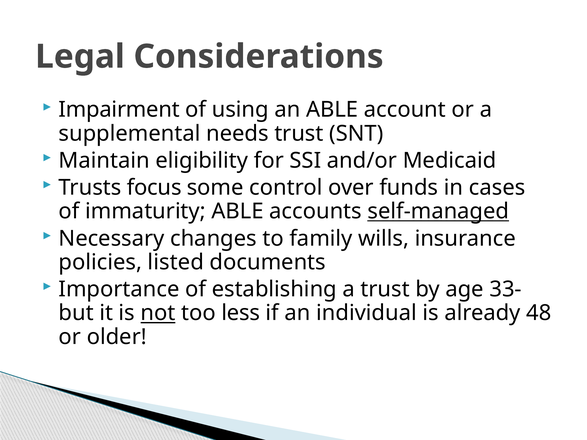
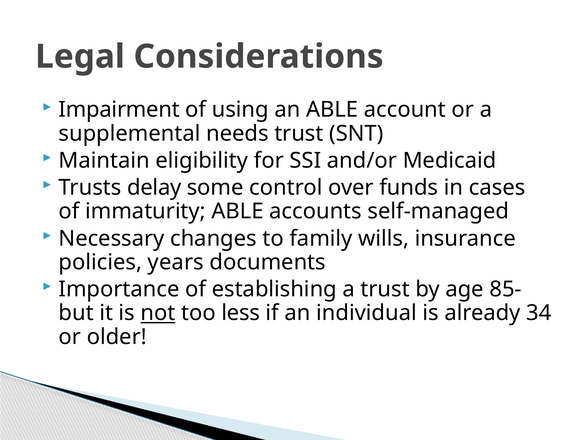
focus: focus -> delay (154, 188)
self-managed underline: present -> none (438, 211)
listed: listed -> years (176, 262)
33-: 33- -> 85- (506, 289)
48: 48 -> 34 (539, 313)
